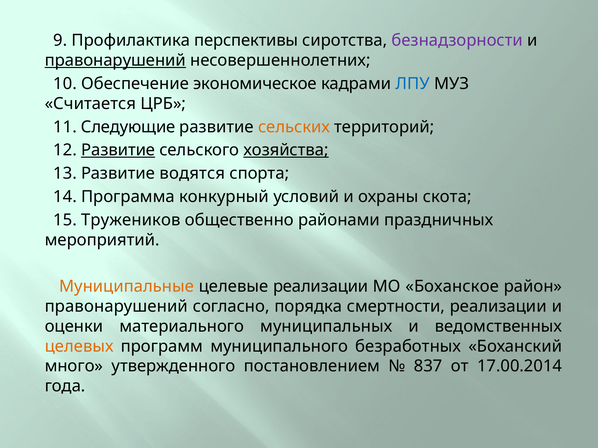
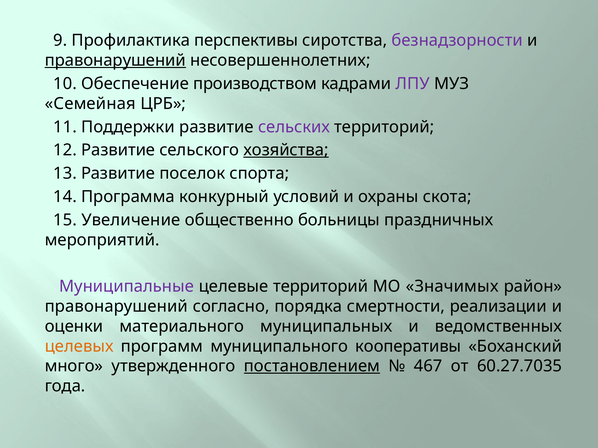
экономическое: экономическое -> производством (255, 84)
ЛПУ colour: blue -> purple (413, 84)
Считается: Считается -> Семейная (90, 104)
Следующие: Следующие -> Поддержки (128, 127)
сельских colour: orange -> purple (294, 127)
Развитие underline: present -> none (118, 150)
водятся: водятся -> поселок (192, 174)
Тружеников: Тружеников -> Увеличение (131, 220)
районами: районами -> больницы (339, 220)
Муниципальные colour: orange -> purple (127, 287)
целевые реализации: реализации -> территорий (321, 287)
Боханское: Боханское -> Значимых (452, 287)
безработных: безработных -> кооперативы (408, 347)
постановлением underline: none -> present (312, 367)
837: 837 -> 467 (428, 367)
17.00.2014: 17.00.2014 -> 60.27.7035 (520, 367)
